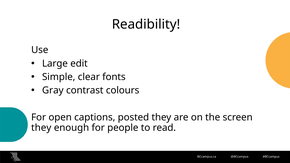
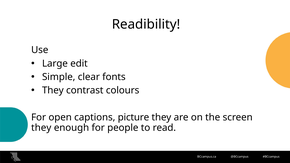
Gray: Gray -> They (53, 90)
posted: posted -> picture (133, 117)
